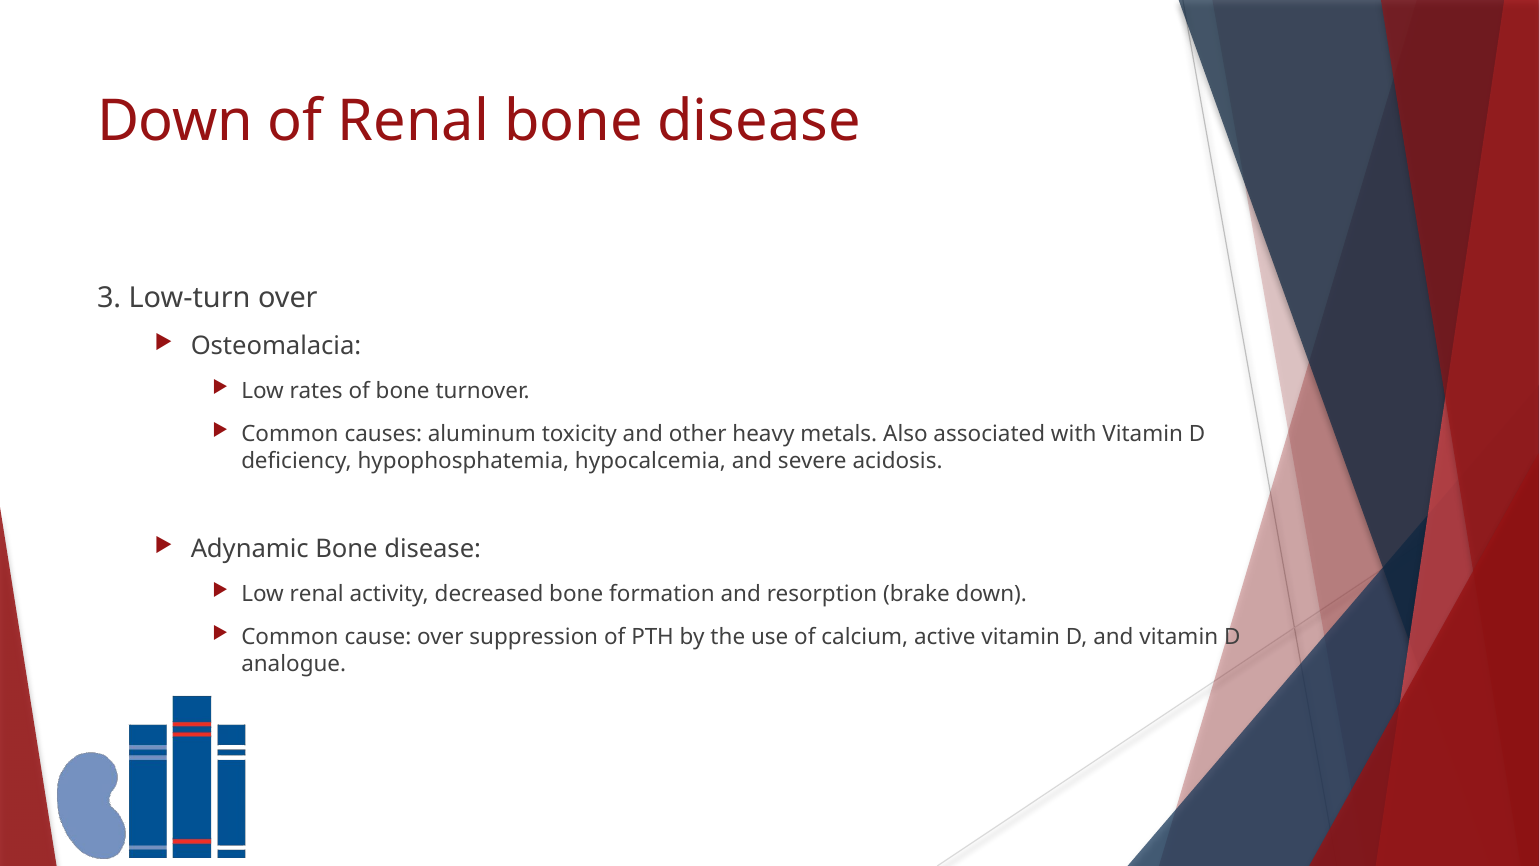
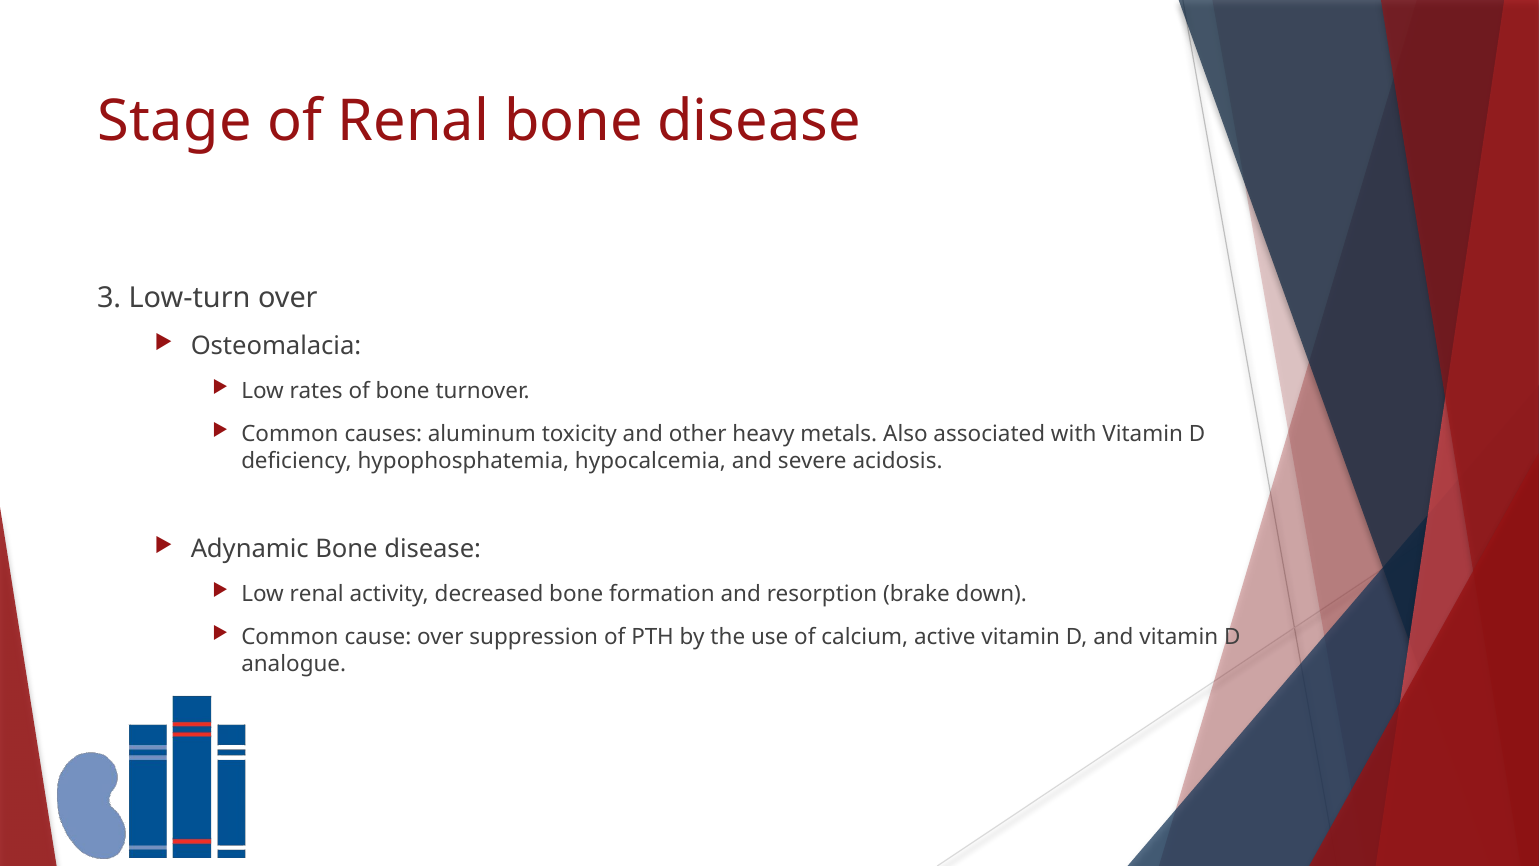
Down: Down -> Stage (175, 121)
